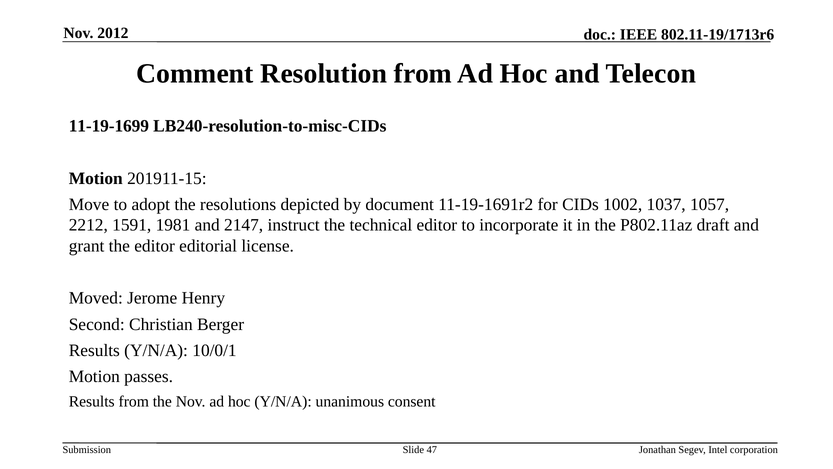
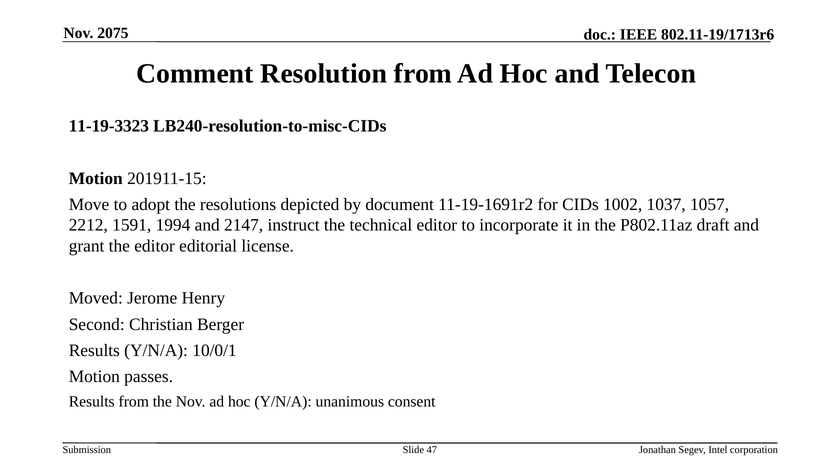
2012: 2012 -> 2075 (113, 33)
11-19-1699: 11-19-1699 -> 11-19-3323 (109, 126)
1981: 1981 -> 1994 (173, 225)
